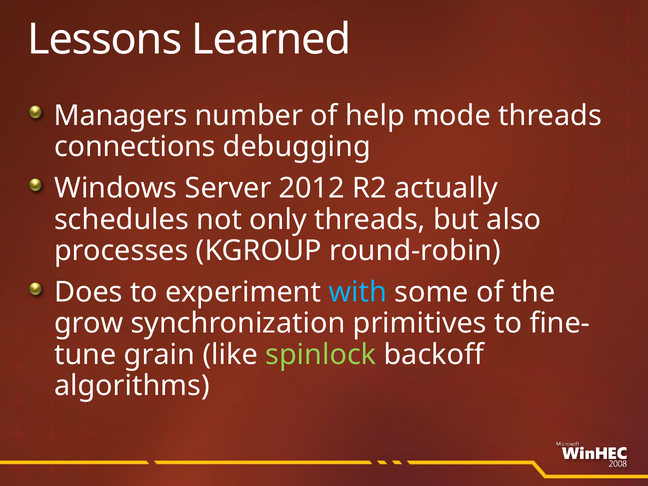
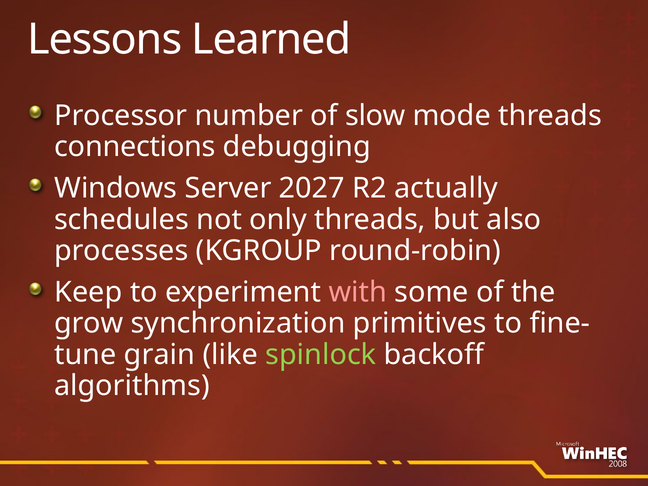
Managers: Managers -> Processor (121, 116)
help: help -> slow (375, 116)
2012: 2012 -> 2027 (312, 188)
Does: Does -> Keep (88, 292)
with colour: light blue -> pink (358, 292)
